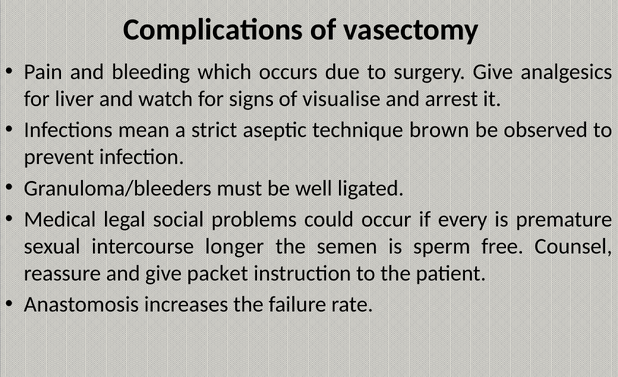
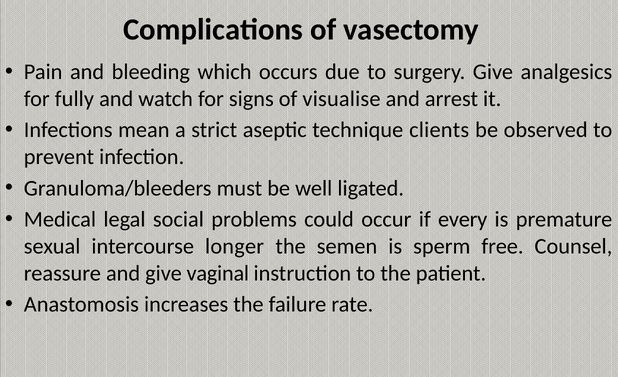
liver: liver -> fully (74, 99)
brown: brown -> clients (439, 130)
packet: packet -> vaginal (218, 273)
